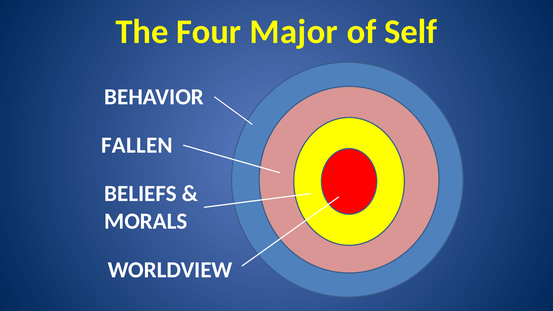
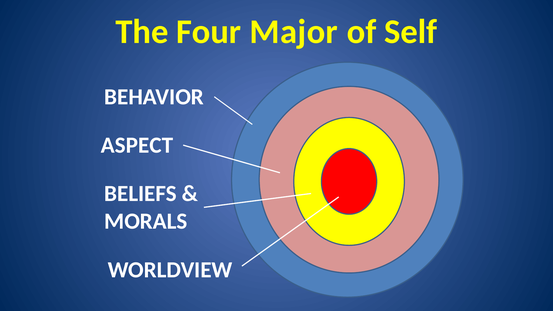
FALLEN: FALLEN -> ASPECT (137, 145)
